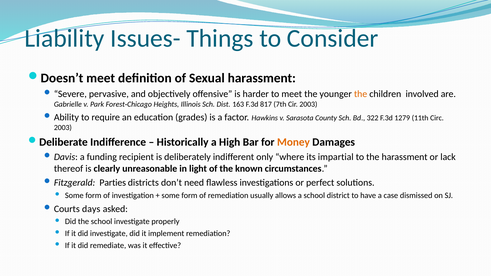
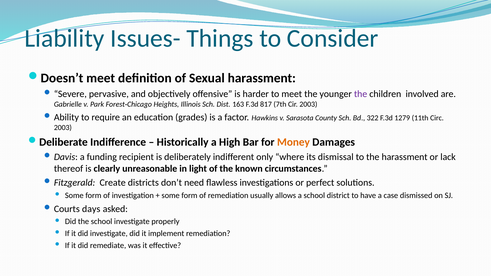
the colour: orange -> purple (361, 94)
impartial: impartial -> dismissal (336, 157)
Parties: Parties -> Create (113, 183)
